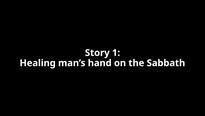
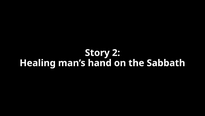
1: 1 -> 2 (116, 53)
